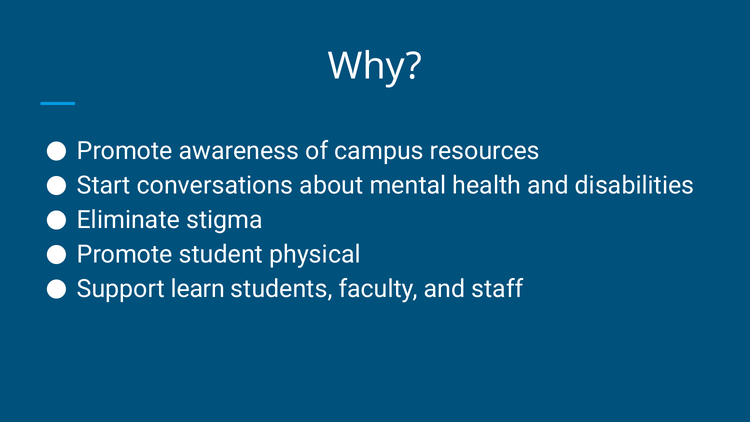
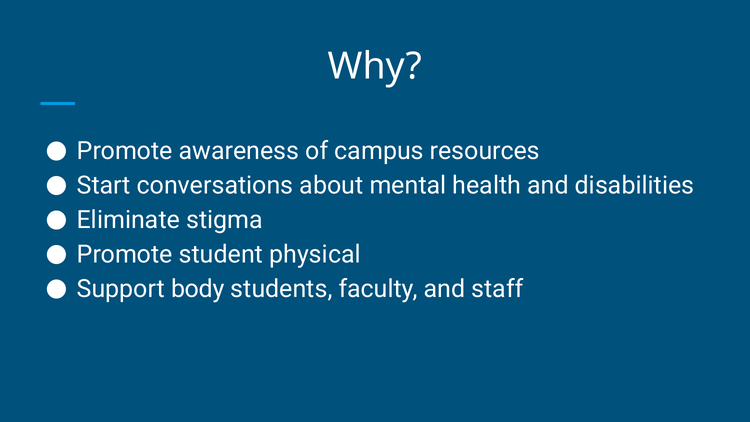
learn: learn -> body (198, 289)
